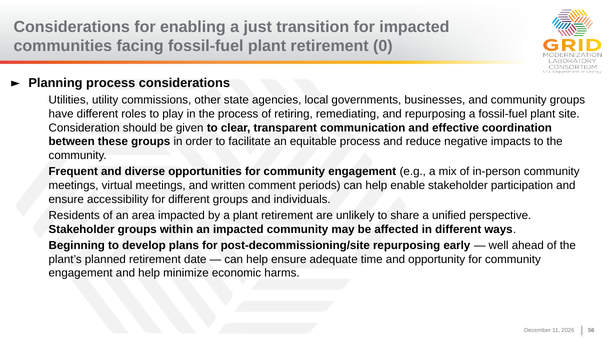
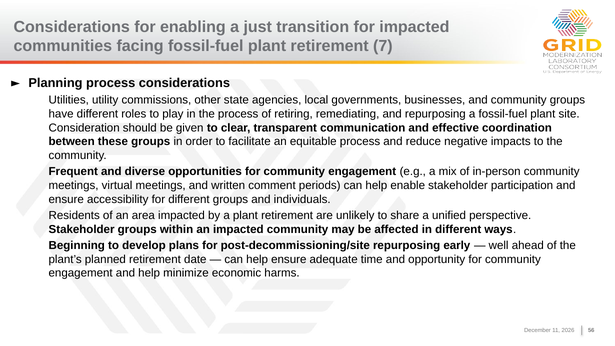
0: 0 -> 7 (383, 46)
